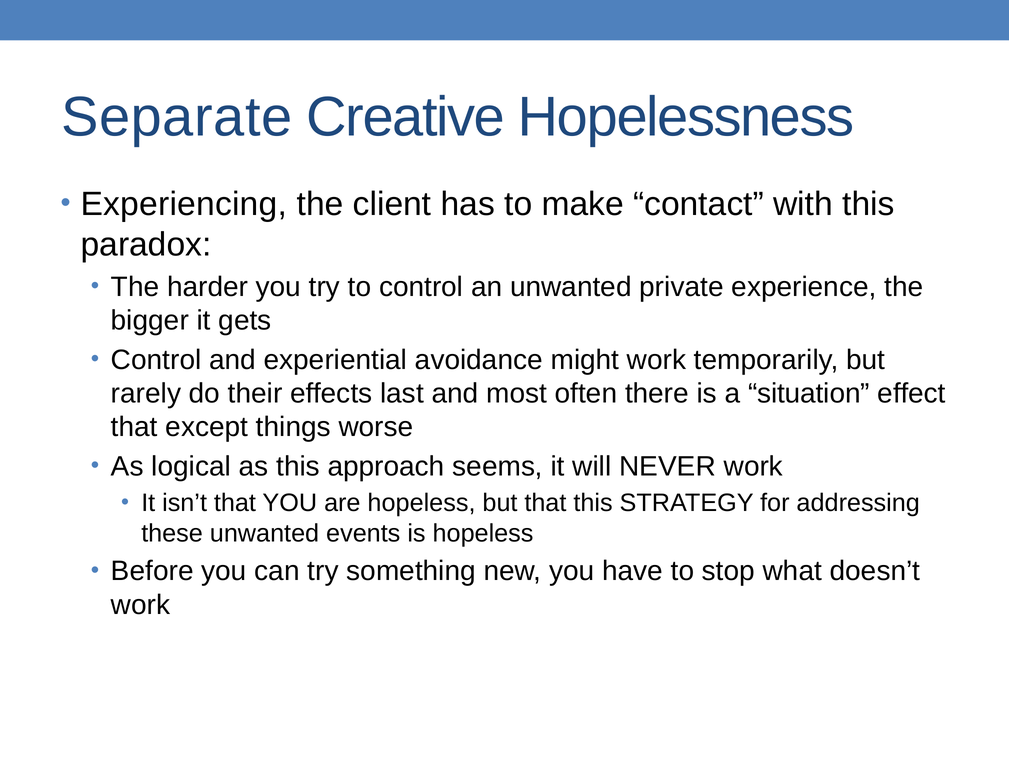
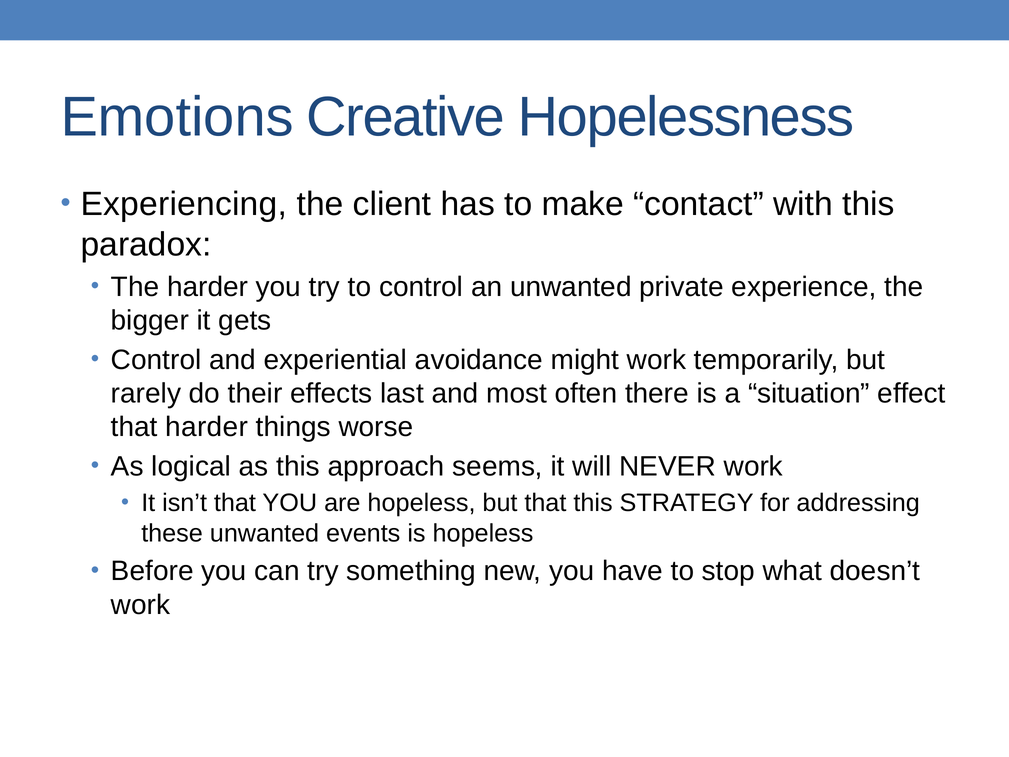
Separate: Separate -> Emotions (177, 117)
that except: except -> harder (207, 427)
